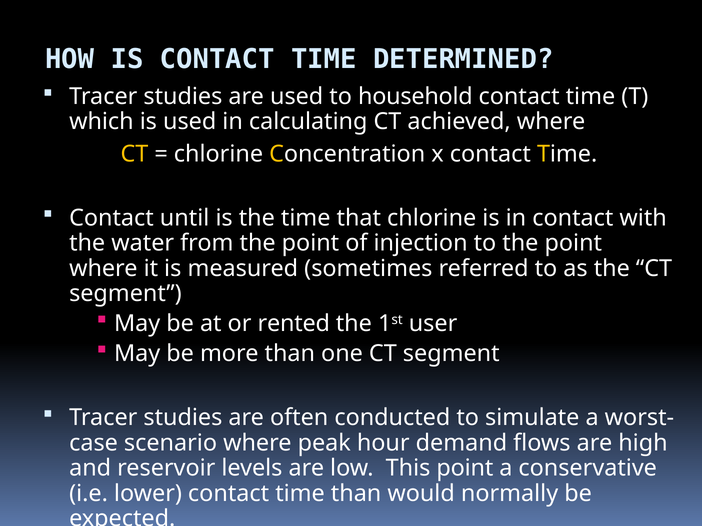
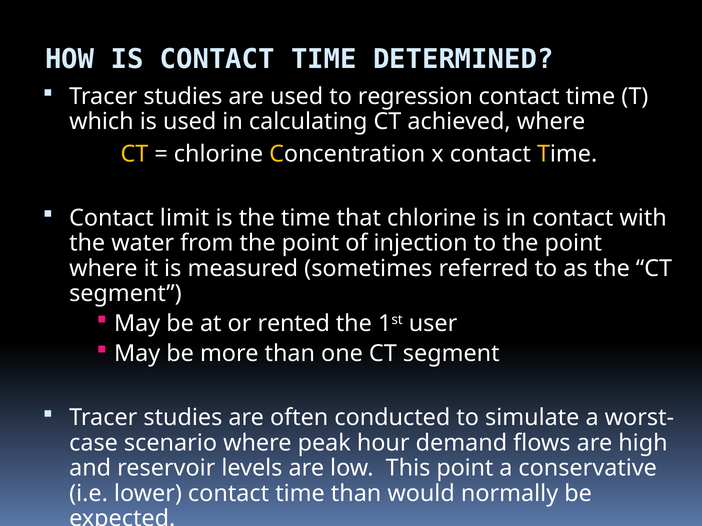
household: household -> regression (415, 97)
until: until -> limit (185, 218)
